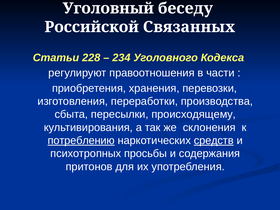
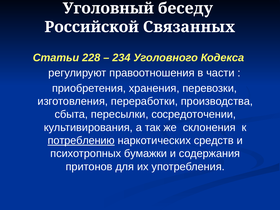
происходящему: происходящему -> сосредоточении (194, 114)
средств underline: present -> none (214, 141)
просьбы: просьбы -> бумажки (146, 154)
